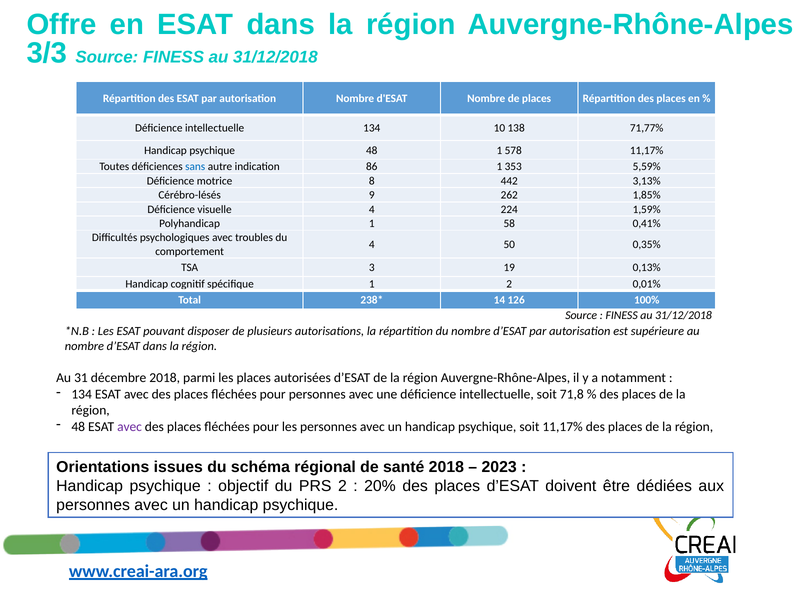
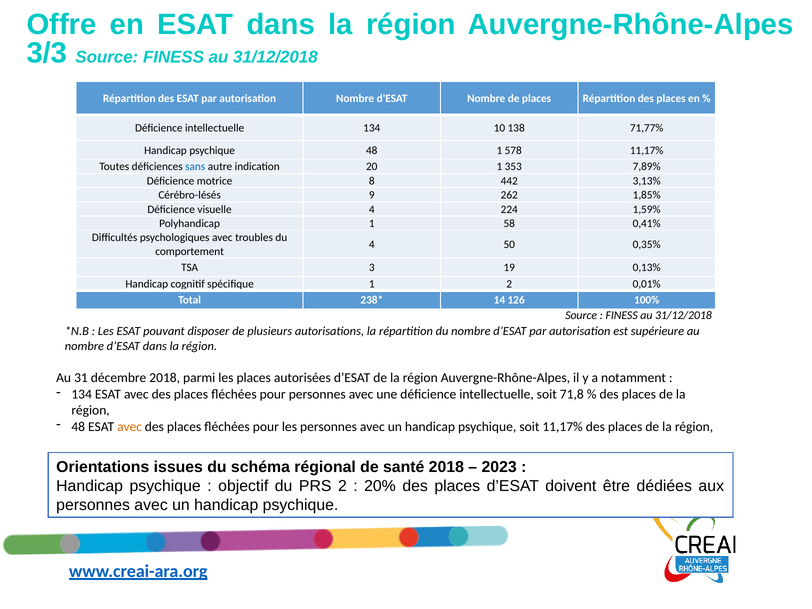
86: 86 -> 20 (372, 167)
5,59%: 5,59% -> 7,89% (647, 167)
avec colour: purple -> orange (129, 427)
